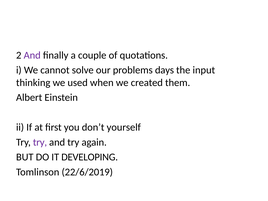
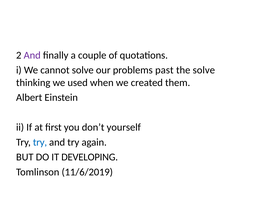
days: days -> past (164, 70)
the input: input -> solve (204, 70)
try colour: purple -> blue (40, 142)
22/6/2019: 22/6/2019 -> 11/6/2019 (87, 172)
